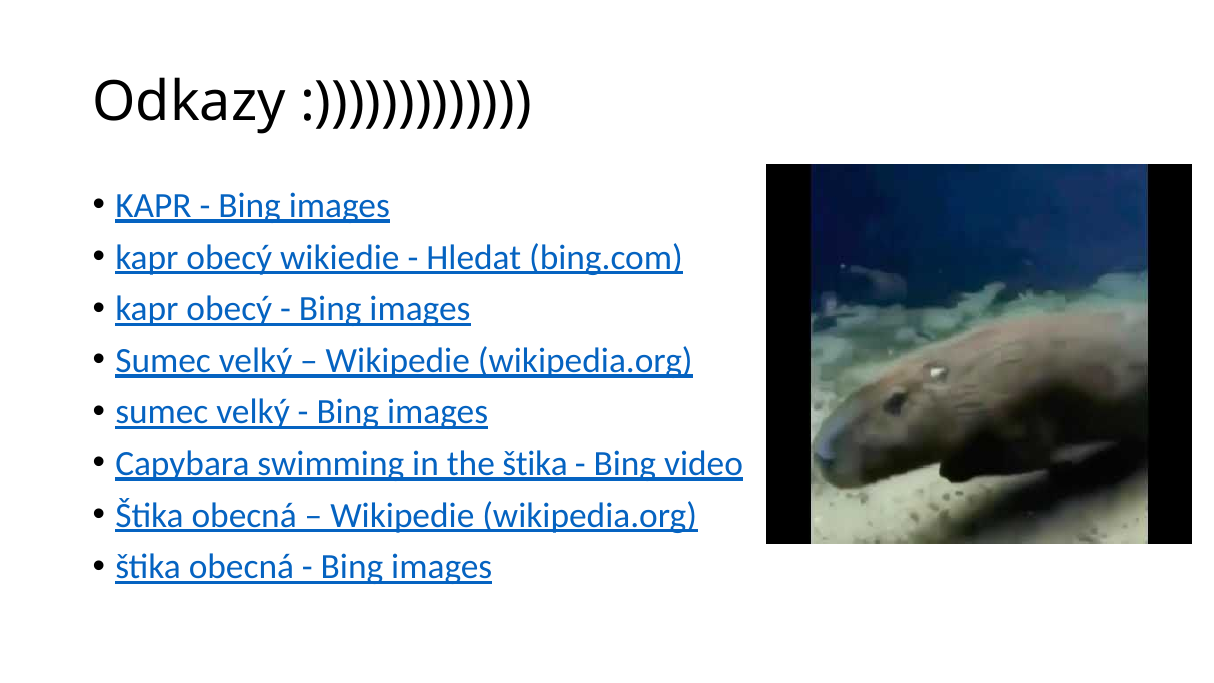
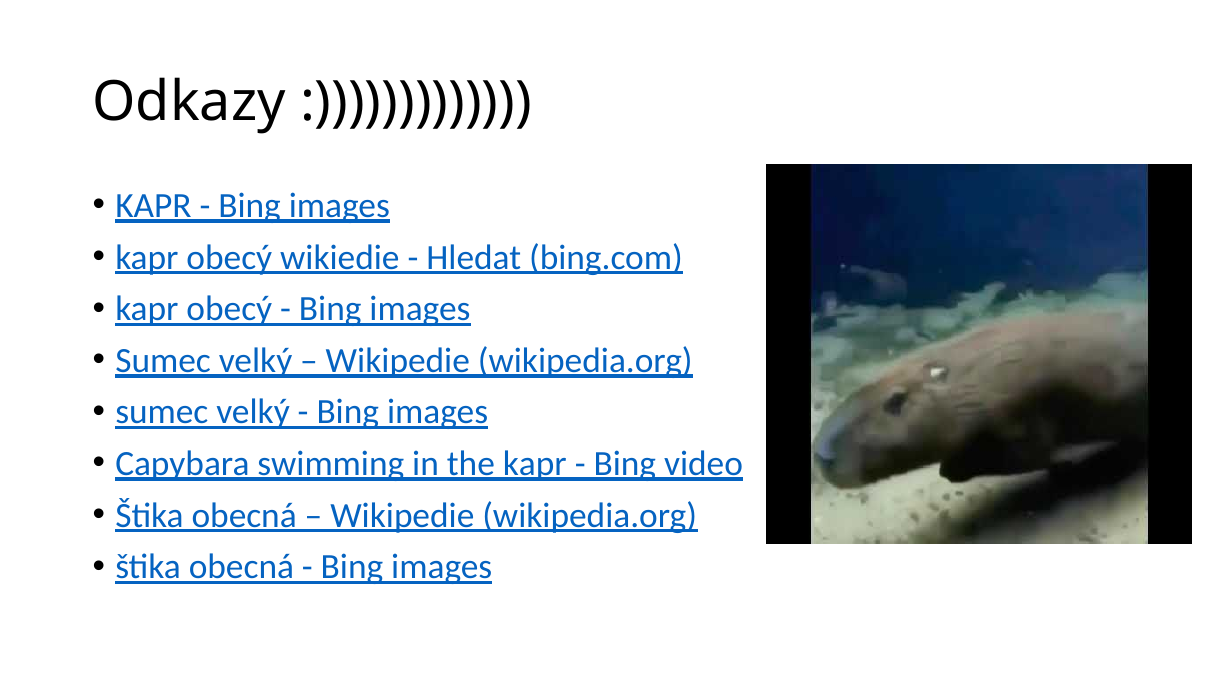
the štika: štika -> kapr (535, 464)
